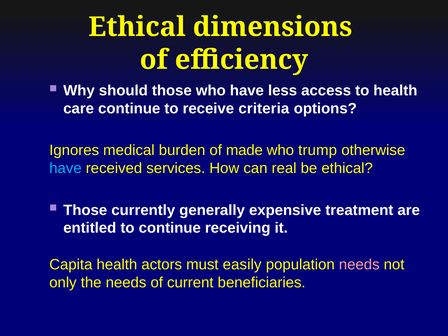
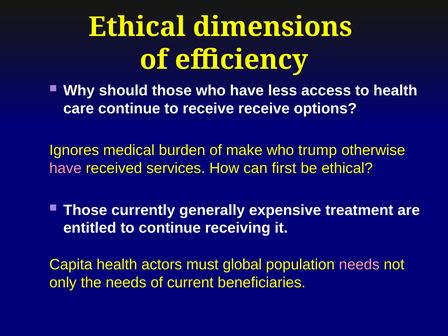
receive criteria: criteria -> receive (264, 109)
made: made -> make (244, 150)
have colour: light blue -> pink (65, 168)
real: real -> first (284, 168)
easily: easily -> global (242, 265)
